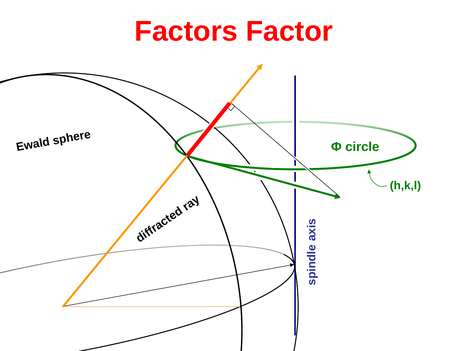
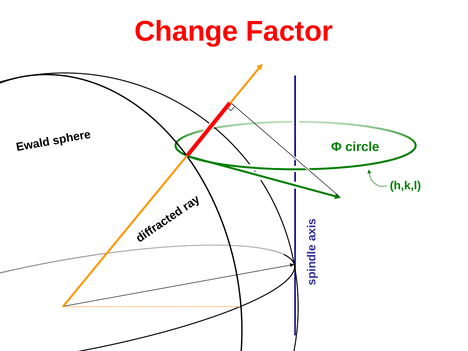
Factors: Factors -> Change (186, 31)
